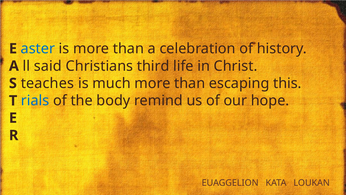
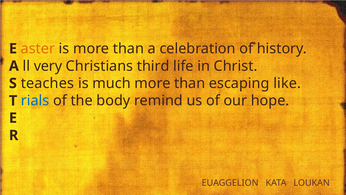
aster colour: blue -> orange (38, 49)
said: said -> very (48, 66)
this: this -> like (287, 83)
